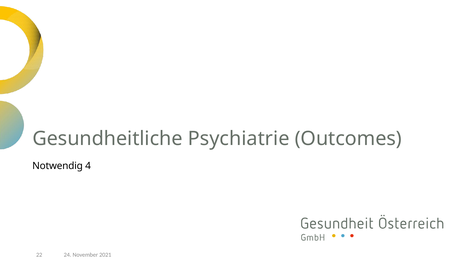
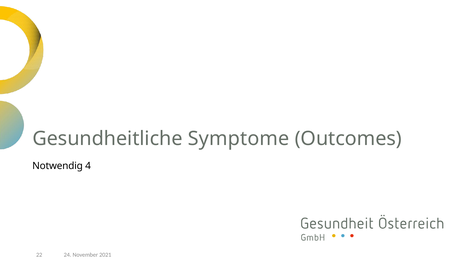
Psychiatrie: Psychiatrie -> Symptome (239, 139)
